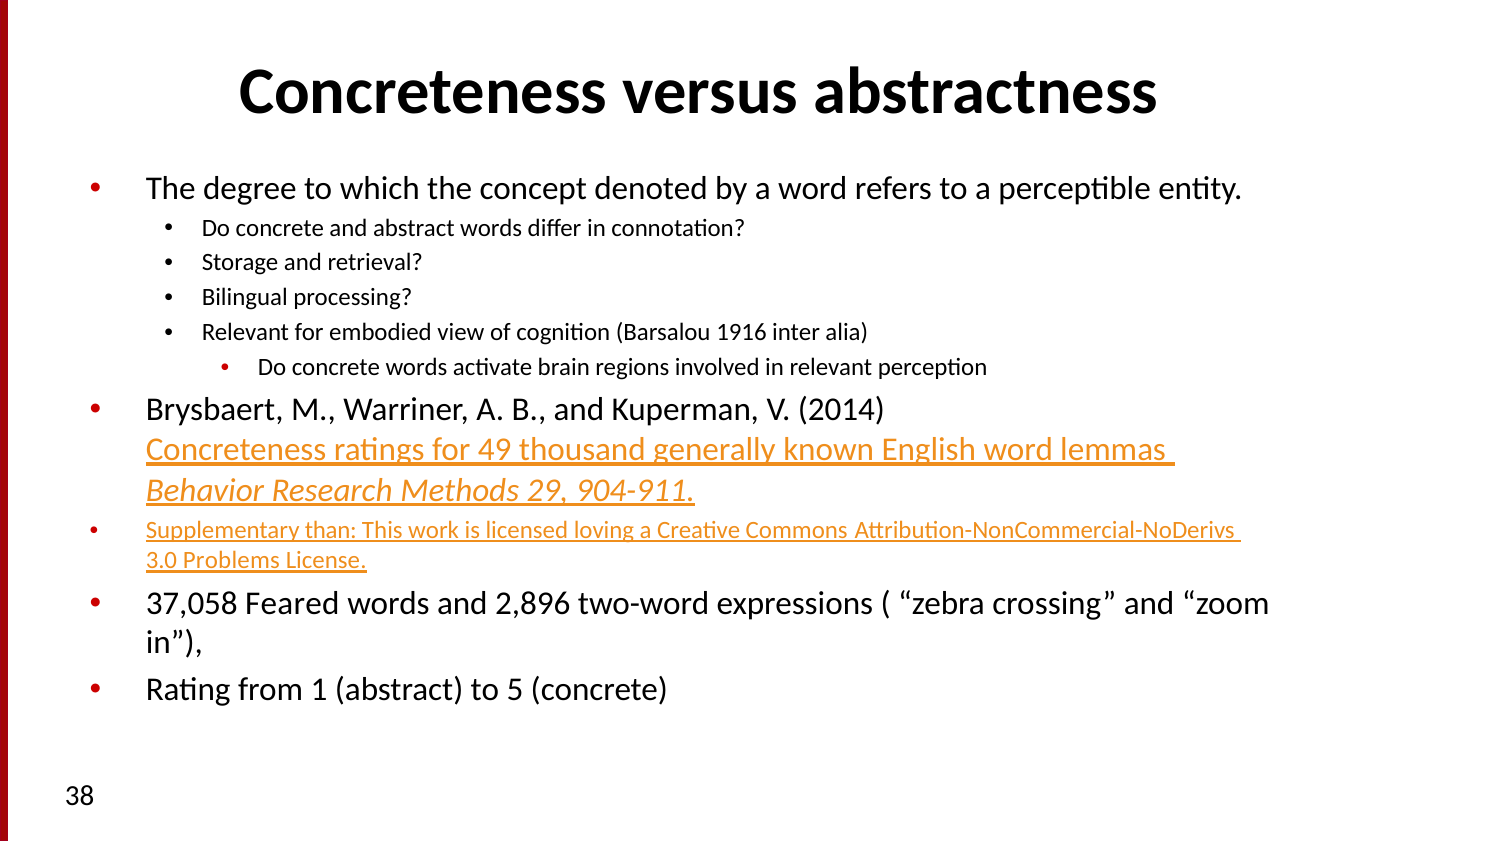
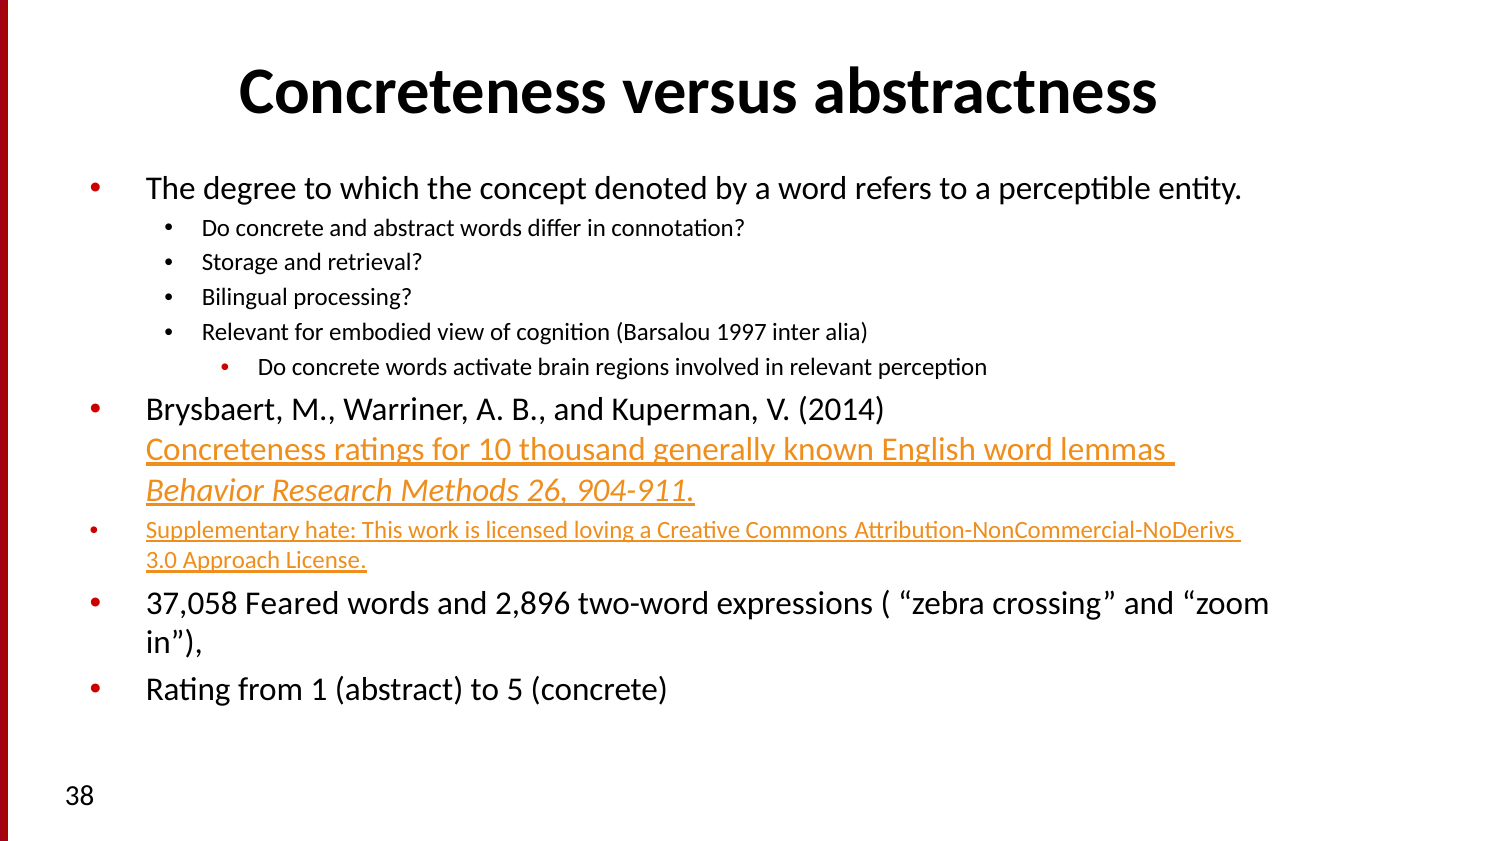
1916: 1916 -> 1997 (741, 333)
49: 49 -> 10 (495, 449)
29: 29 -> 26 (547, 490)
than: than -> hate (331, 530)
Problems: Problems -> Approach (232, 560)
